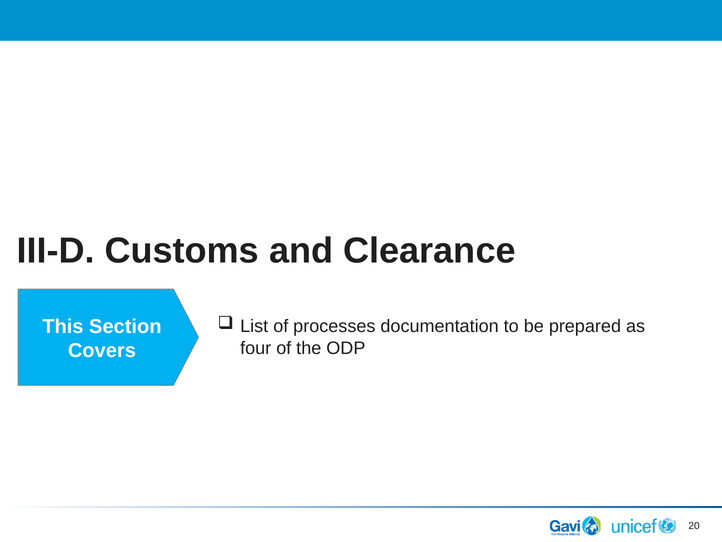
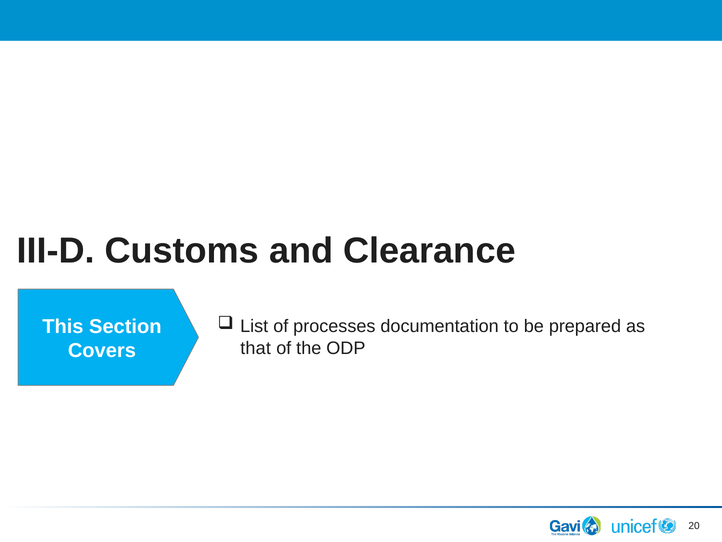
four: four -> that (256, 348)
